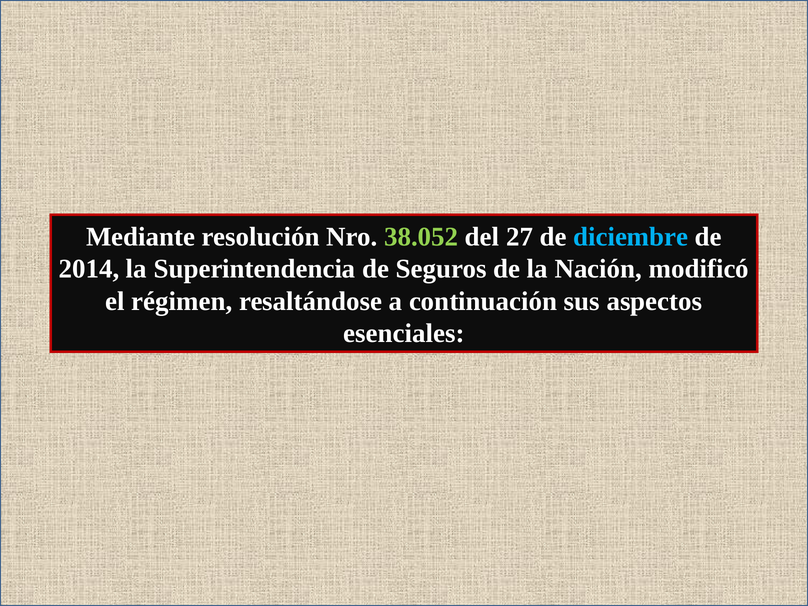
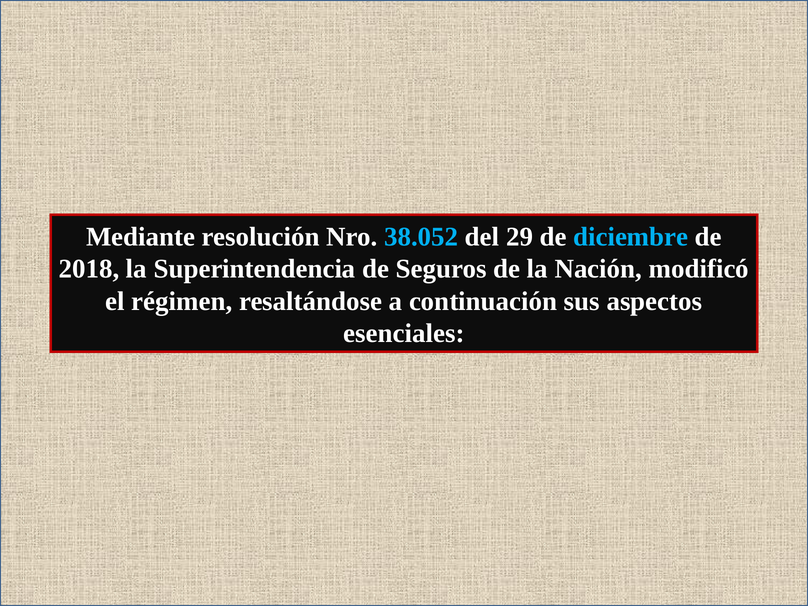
38.052 colour: light green -> light blue (421, 237)
27: 27 -> 29 (520, 237)
2014: 2014 -> 2018 (89, 269)
